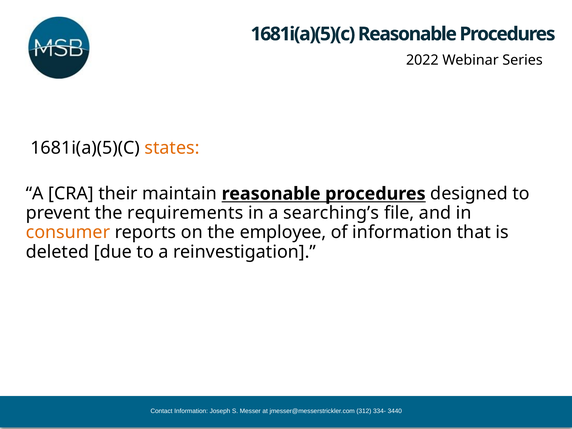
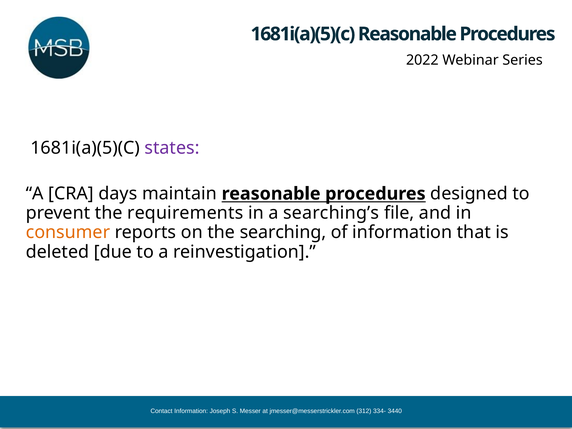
states colour: orange -> purple (172, 148)
their: their -> days (118, 194)
employee: employee -> searching (283, 232)
